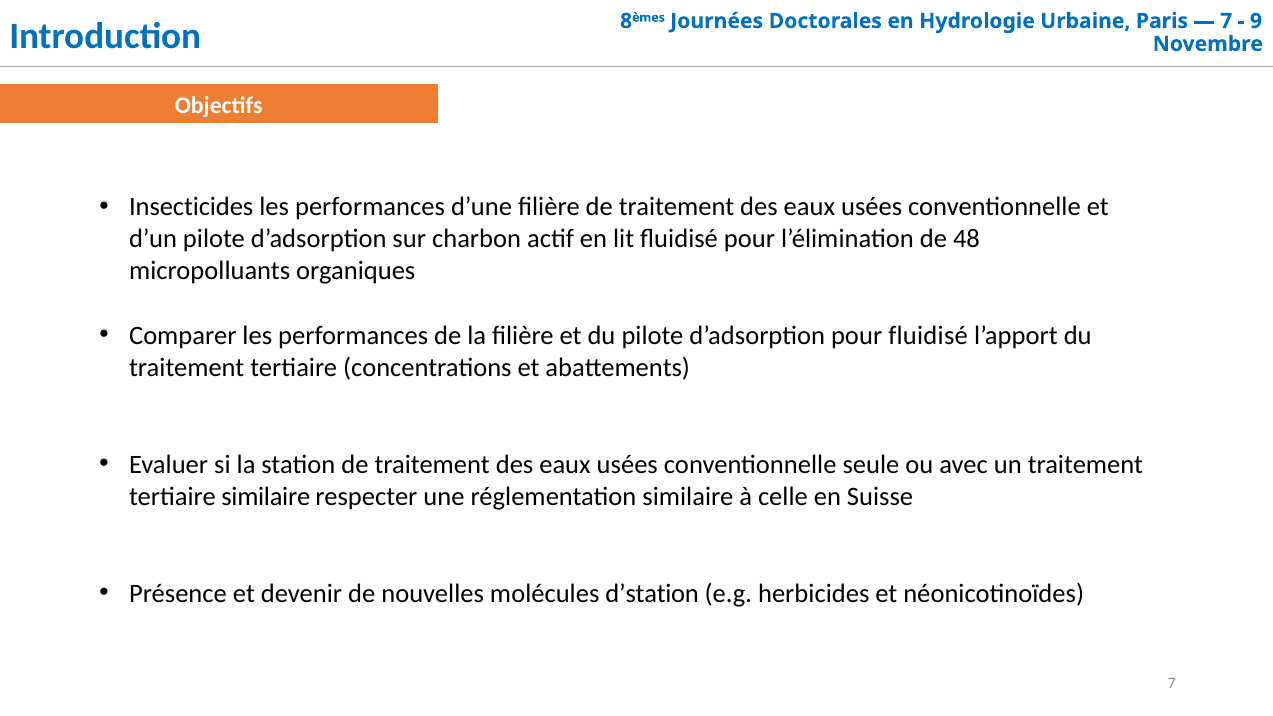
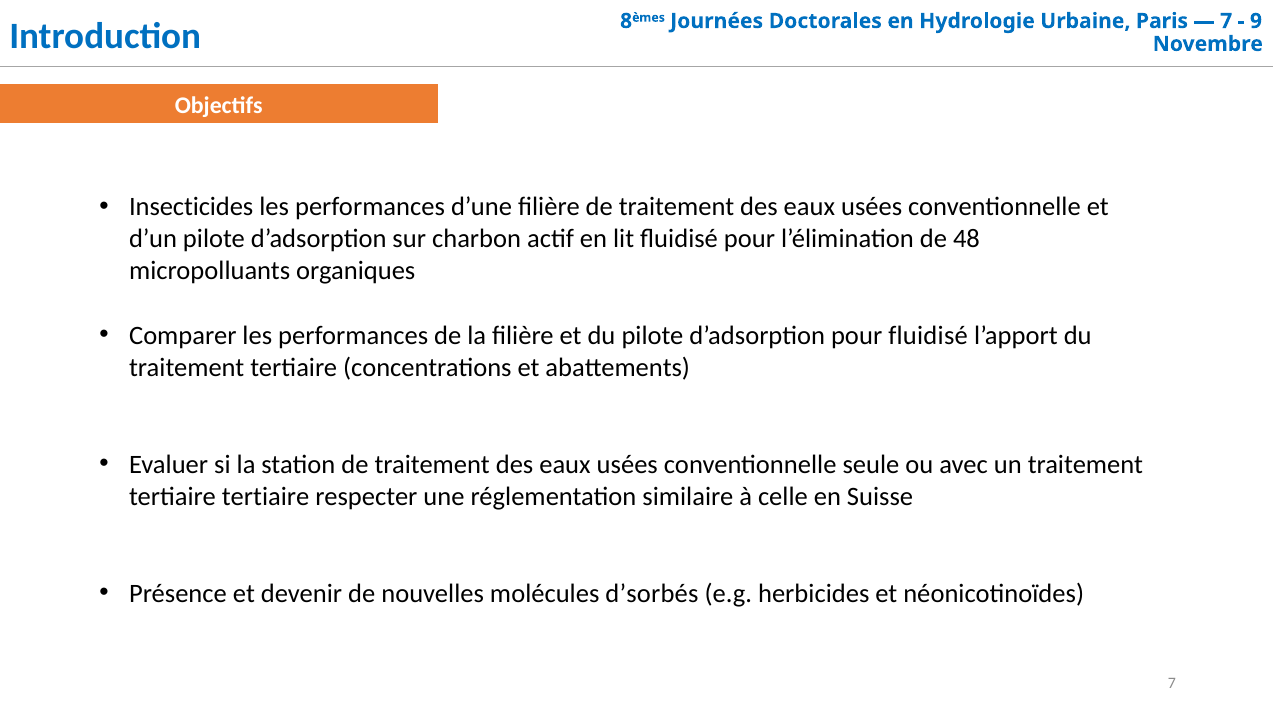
tertiaire similaire: similaire -> tertiaire (266, 496)
d’station: d’station -> d’sorbés (652, 593)
